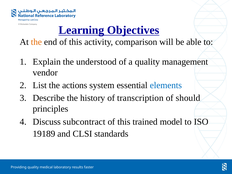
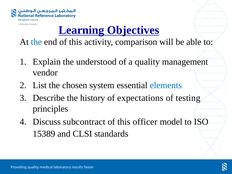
the colour: orange -> blue (36, 42)
actions: actions -> chosen (75, 85)
transcription: transcription -> expectations (140, 98)
should: should -> testing (188, 98)
trained: trained -> officer (145, 122)
19189: 19189 -> 15389 (44, 134)
